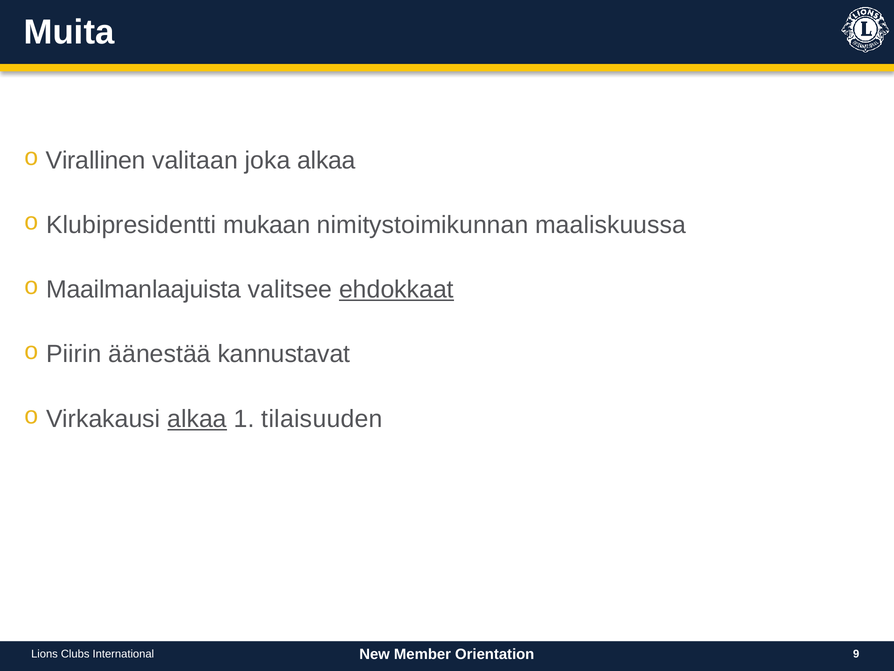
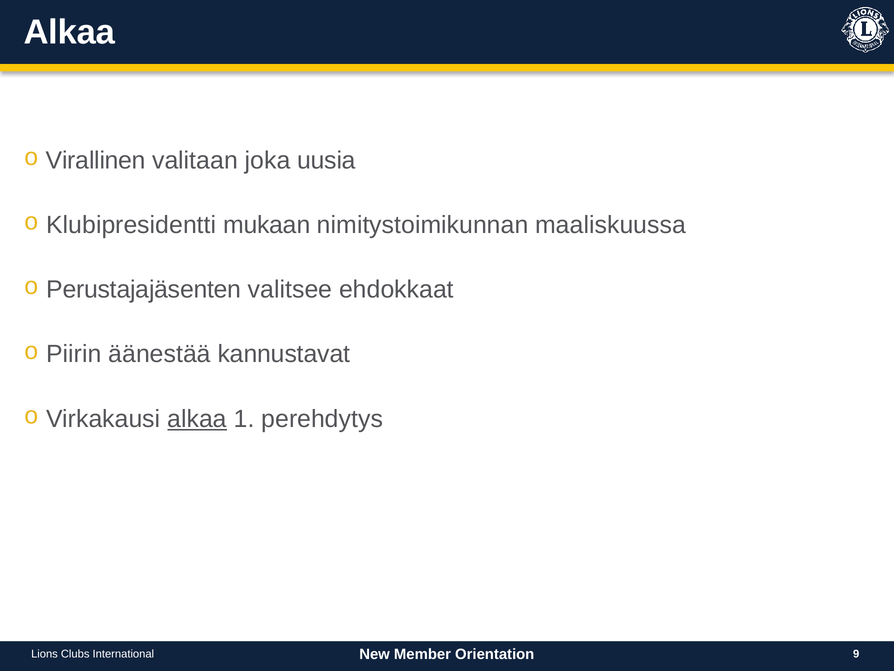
Muita: Muita -> Alkaa (69, 32)
joka alkaa: alkaa -> uusia (326, 160)
Maailmanlaajuista: Maailmanlaajuista -> Perustajajäsenten (144, 289)
ehdokkaat underline: present -> none (396, 289)
tilaisuuden: tilaisuuden -> perehdytys (322, 419)
